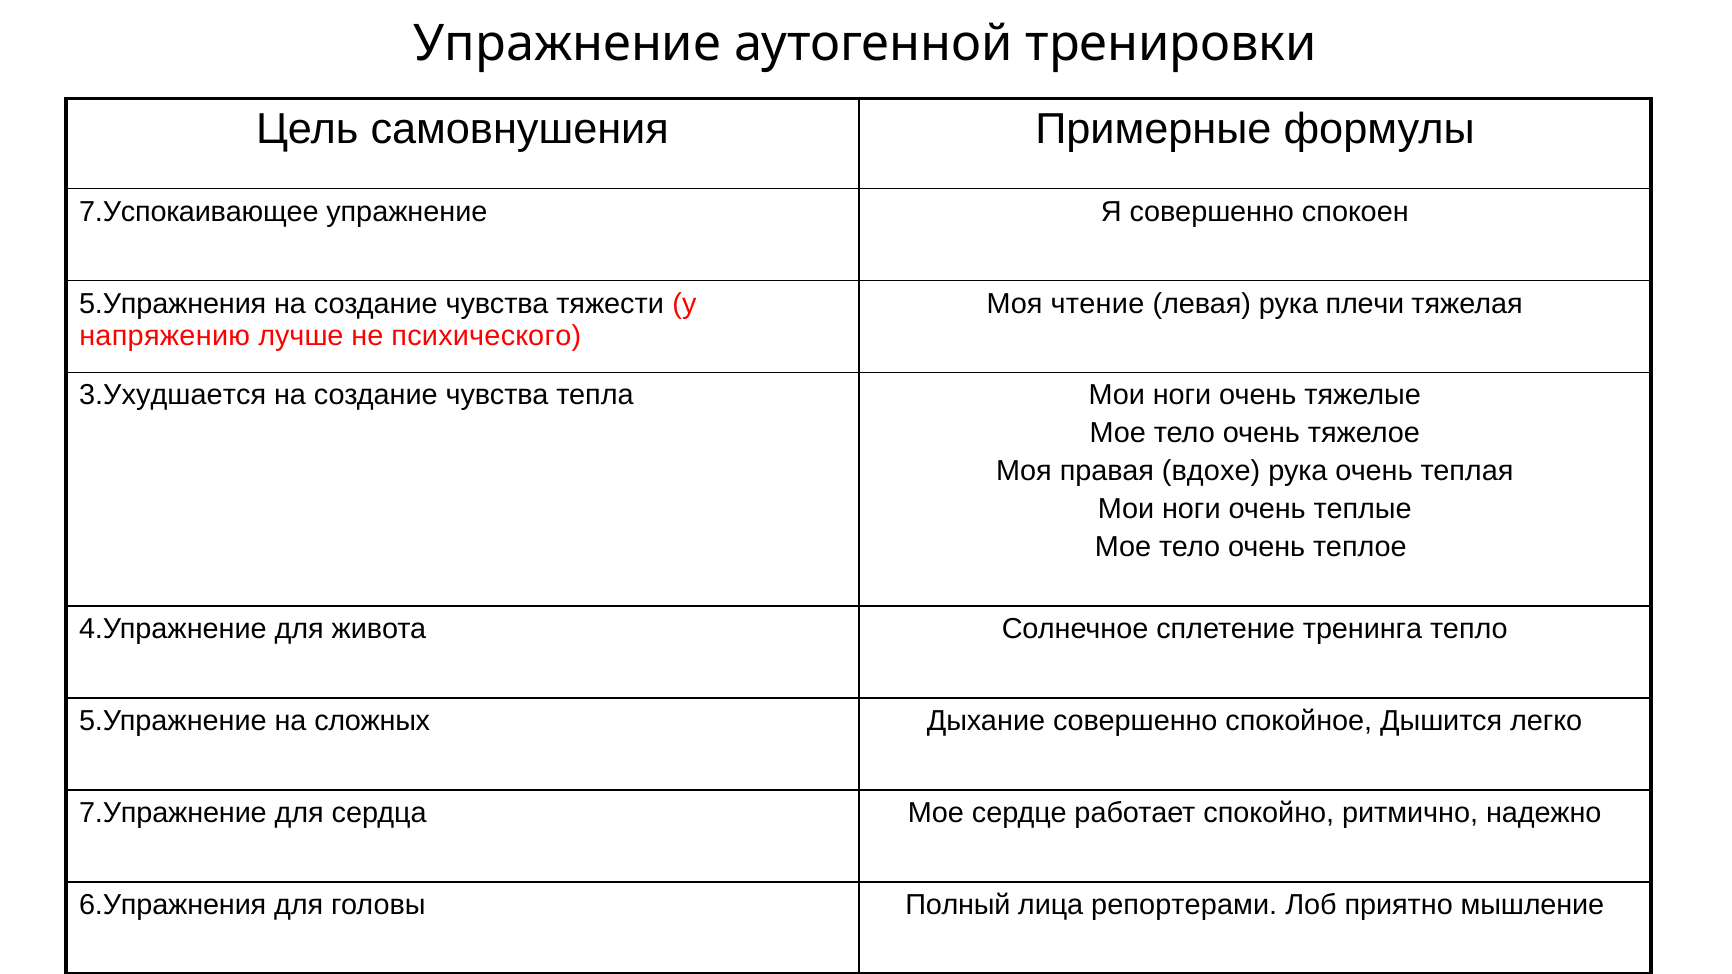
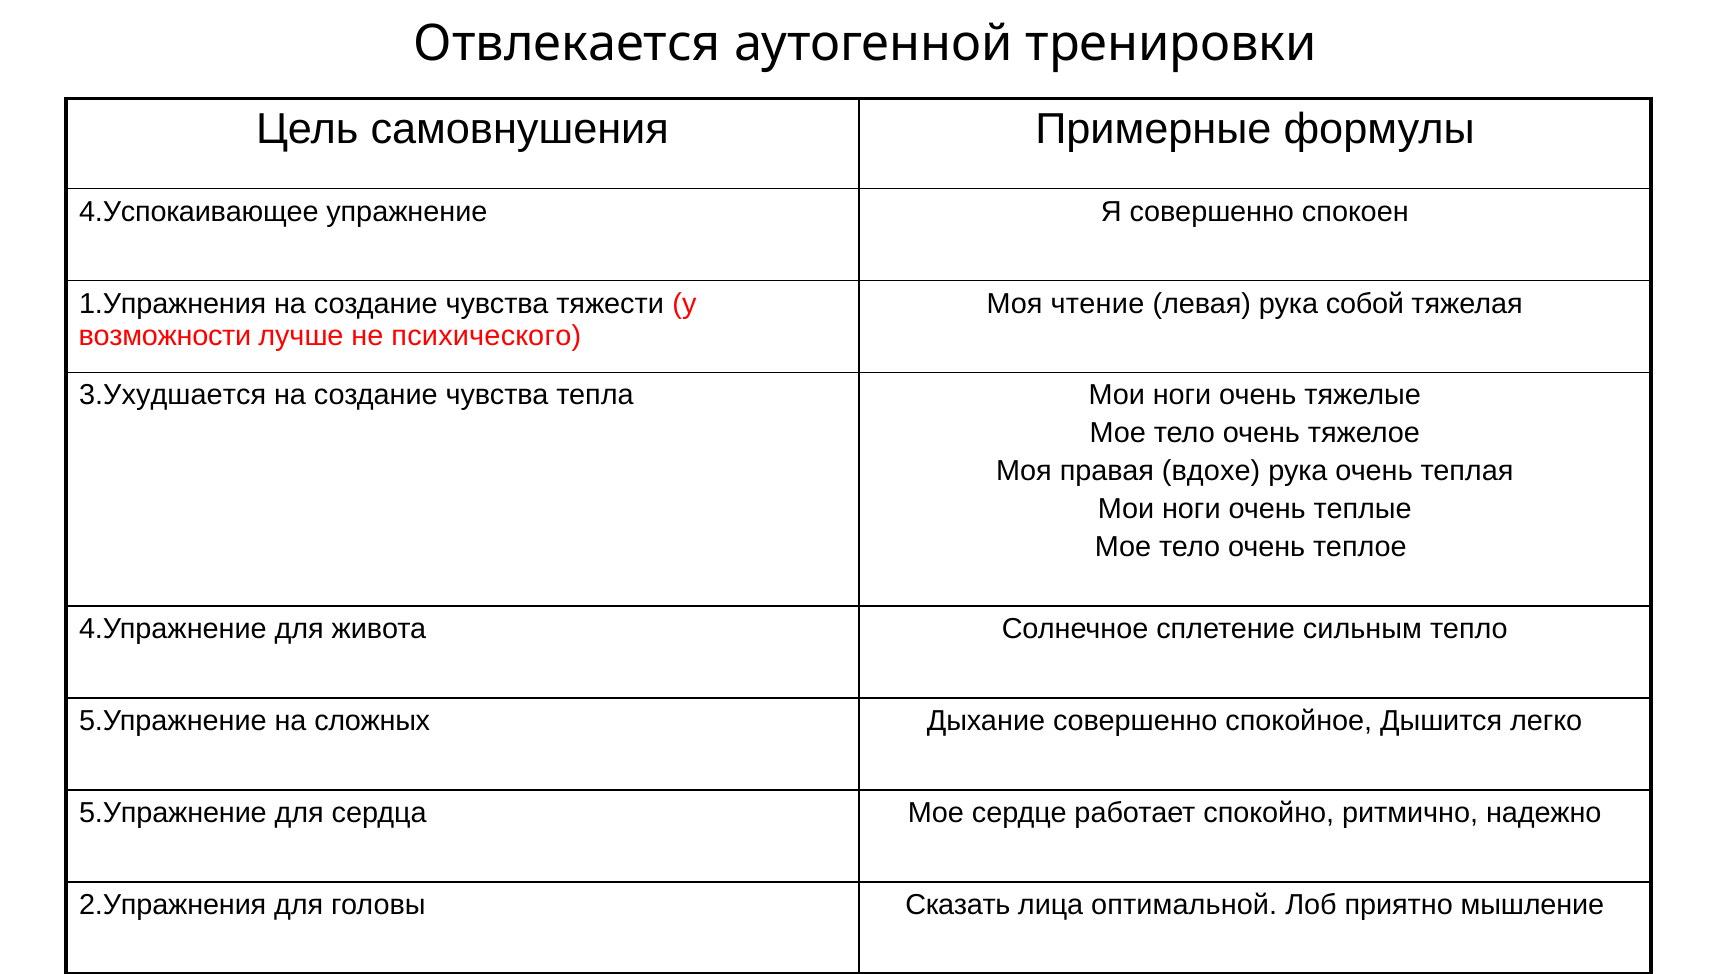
Упражнение: Упражнение -> Отвлекается (568, 44)
7.Успокаивающее: 7.Успокаивающее -> 4.Успокаивающее (199, 212)
5.Упражнения: 5.Упражнения -> 1.Упражнения (173, 304)
плечи: плечи -> собой (1365, 304)
напряжению: напряжению -> возможности (165, 336)
тренинга: тренинга -> сильным (1362, 629)
7.Упражнение: 7.Упражнение -> 5.Упражнение (173, 813)
6.Упражнения: 6.Упражнения -> 2.Упражнения (173, 905)
Полный: Полный -> Сказать (958, 905)
репортерами: репортерами -> оптимальной (1184, 905)
